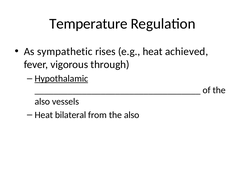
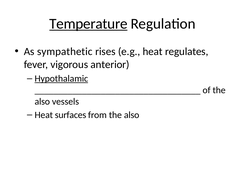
Temperature underline: none -> present (88, 24)
achieved: achieved -> regulates (187, 51)
through: through -> anterior (110, 64)
bilateral: bilateral -> surfaces (71, 115)
